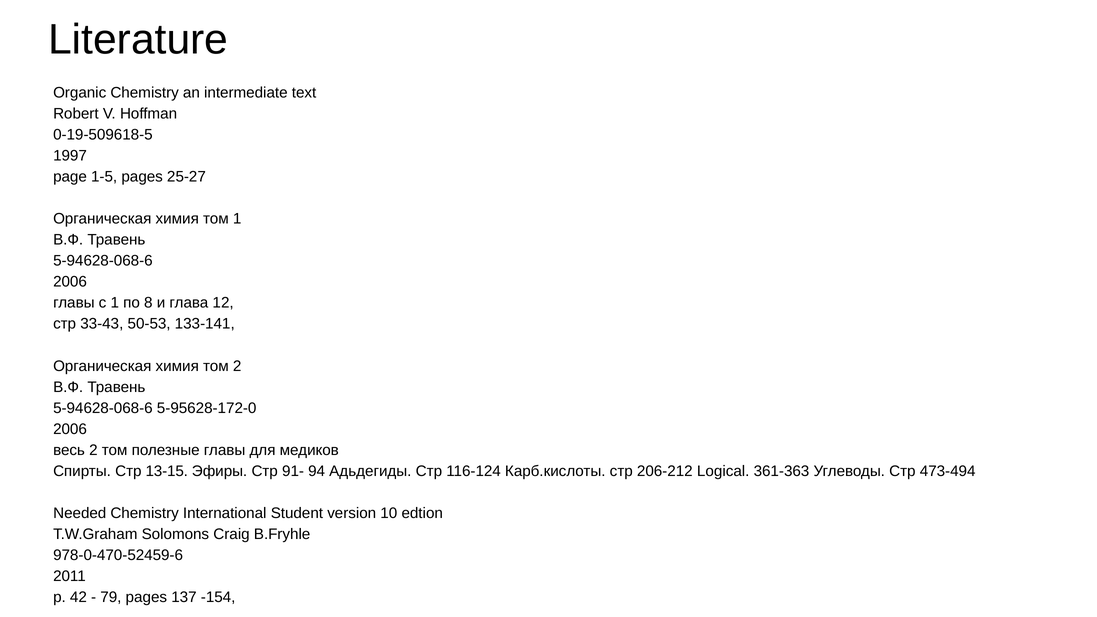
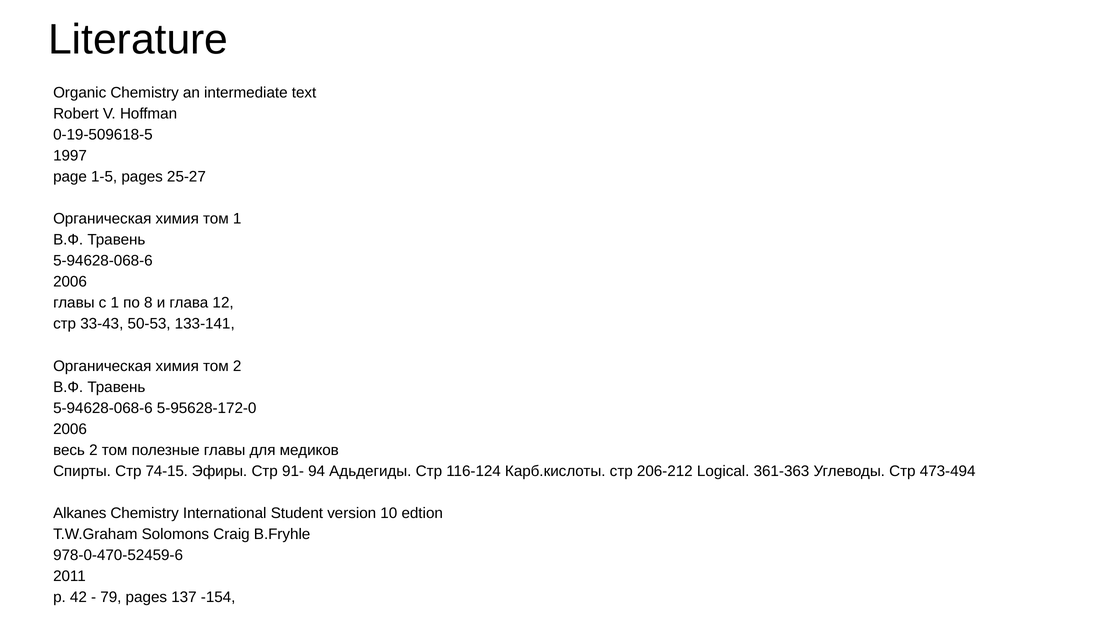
13-15: 13-15 -> 74-15 (167, 471)
Needed: Needed -> Alkanes (80, 513)
